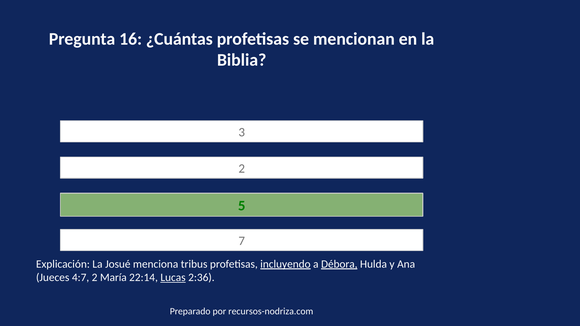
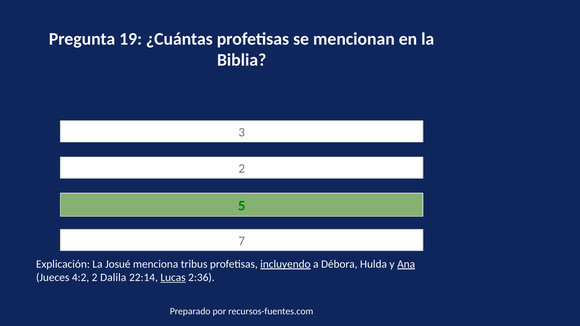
16: 16 -> 19 (131, 39)
Débora underline: present -> none (339, 264)
Ana underline: none -> present (406, 264)
4:7: 4:7 -> 4:2 (81, 278)
María: María -> Dalila (113, 278)
recursos-nodriza.com: recursos-nodriza.com -> recursos-fuentes.com (271, 311)
